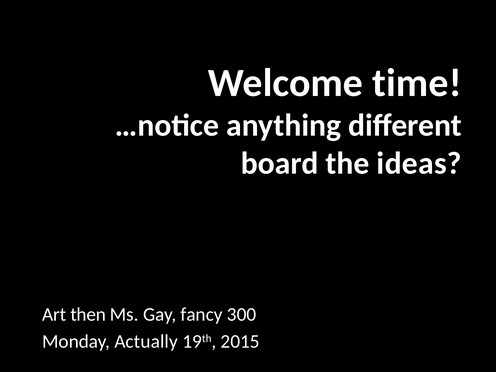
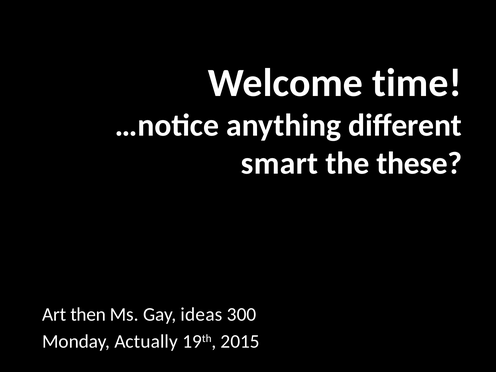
board: board -> smart (280, 163)
ideas: ideas -> these (419, 163)
fancy: fancy -> ideas (201, 314)
